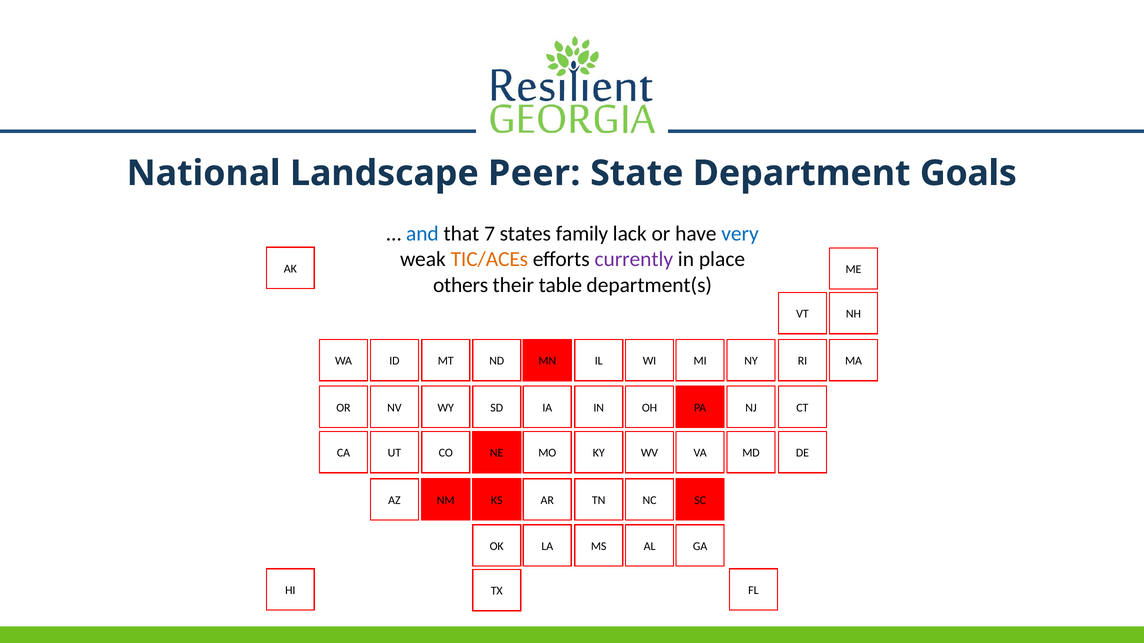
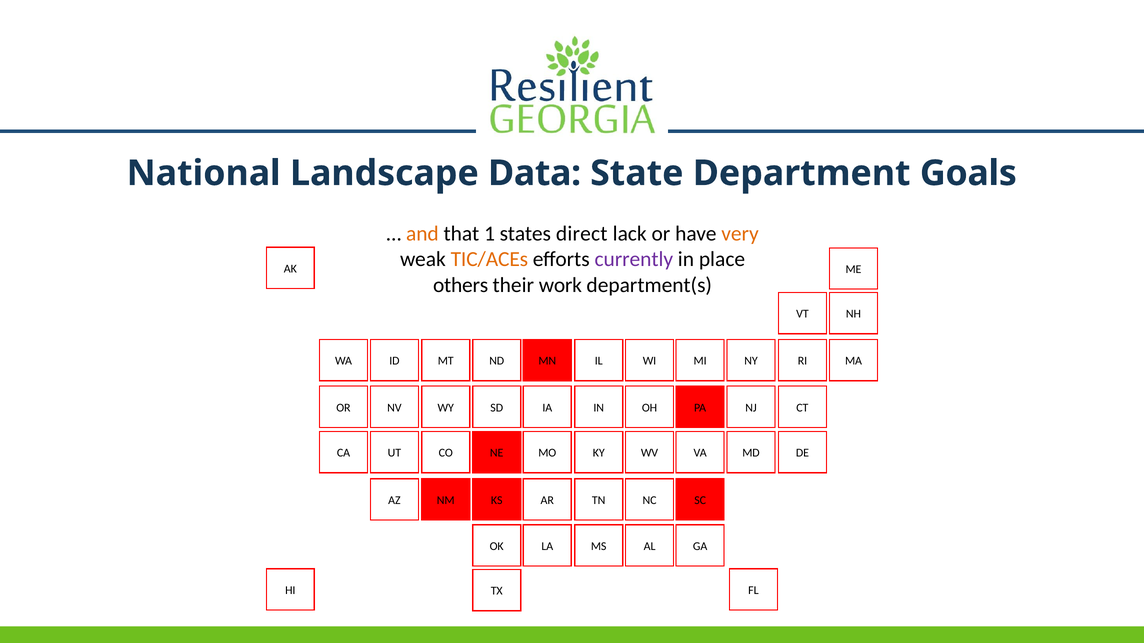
Peer: Peer -> Data (535, 173)
and colour: blue -> orange (422, 234)
7: 7 -> 1 (490, 234)
family: family -> direct (582, 234)
very colour: blue -> orange (740, 234)
table: table -> work (560, 285)
